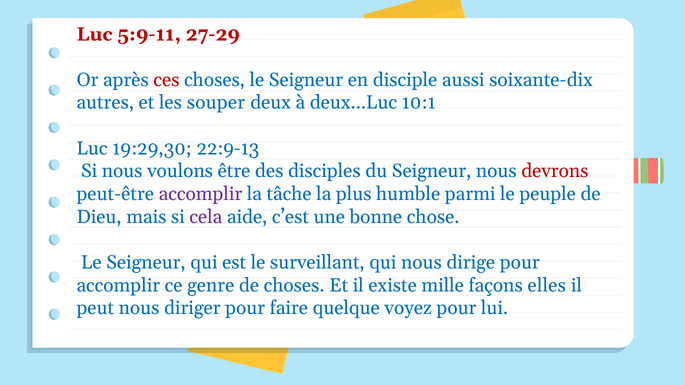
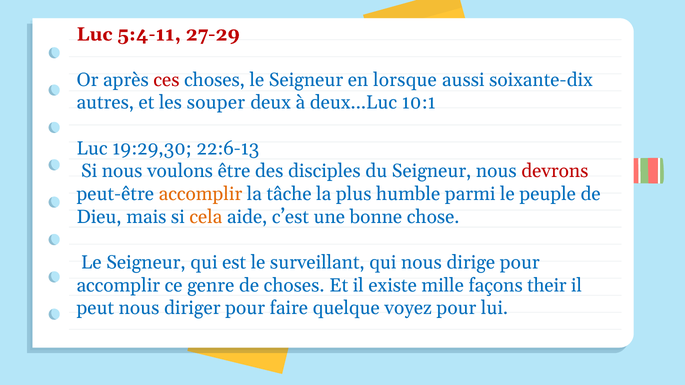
5:9-11: 5:9-11 -> 5:4-11 (149, 34)
disciple: disciple -> lorsque (405, 80)
22:9-13: 22:9-13 -> 22:6-13 (228, 148)
accomplir colour: purple -> orange (200, 194)
cela colour: purple -> orange (206, 217)
elles: elles -> their (547, 286)
